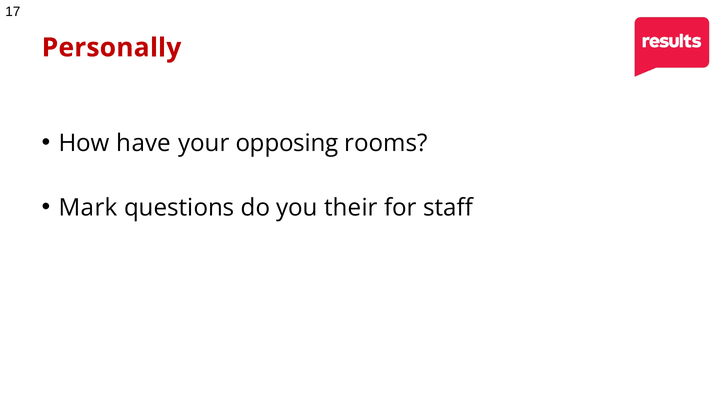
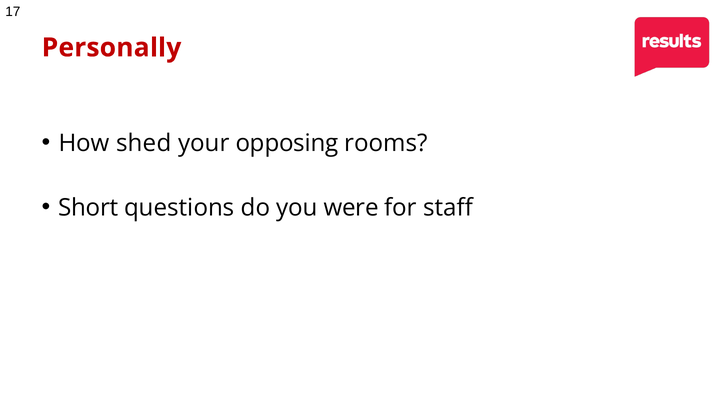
have: have -> shed (144, 143)
Mark: Mark -> Short (88, 208)
their: their -> were (351, 208)
